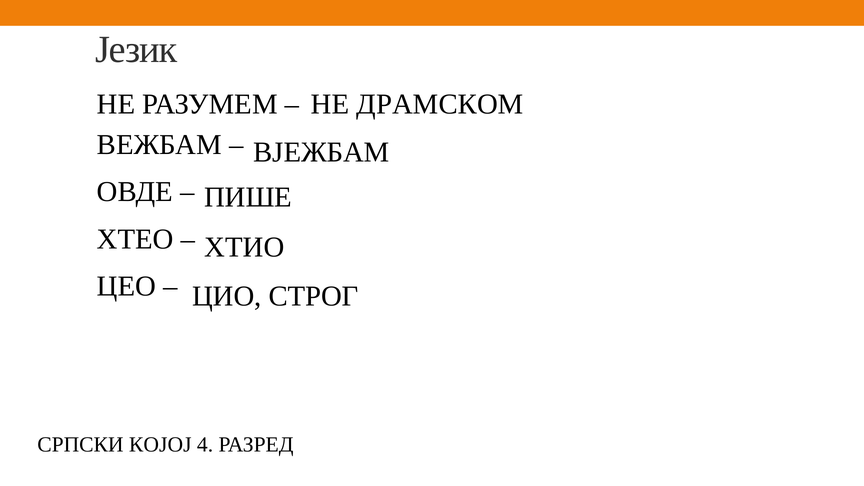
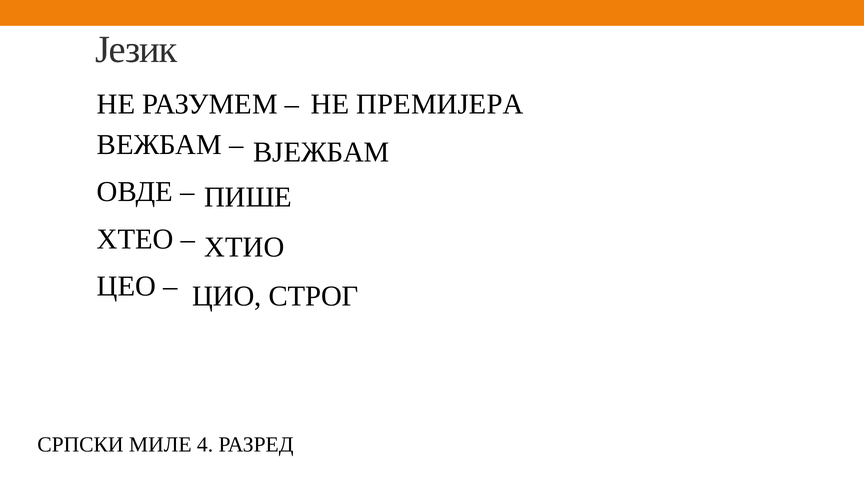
ДРАМСКОМ: ДРАМСКОМ -> ПРЕМИЈЕРА (440, 104)
КОЈОЈ: КОЈОЈ -> МИЛЕ (160, 445)
